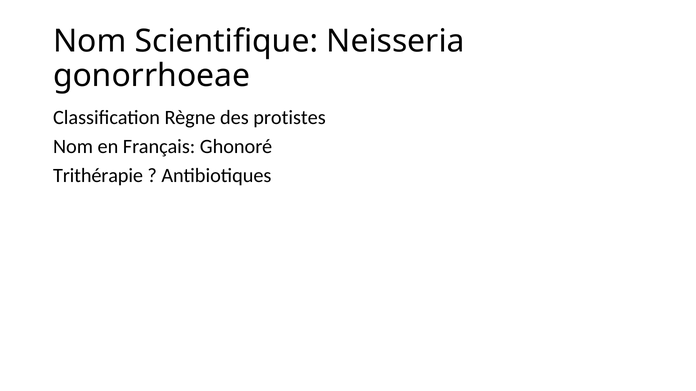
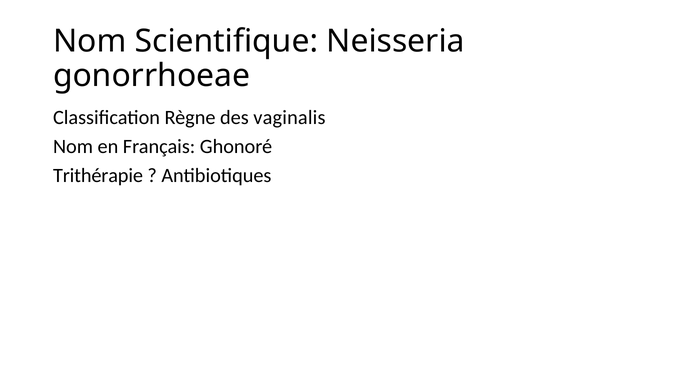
protistes: protistes -> vaginalis (289, 118)
